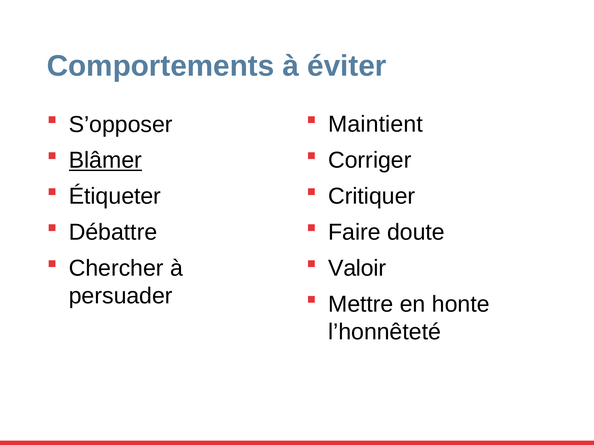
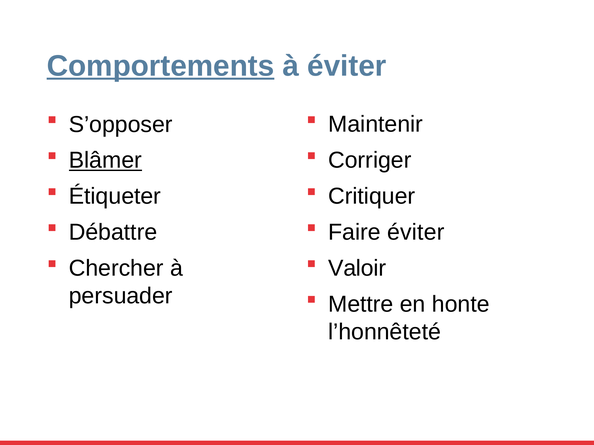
Comportements underline: none -> present (161, 66)
Maintient: Maintient -> Maintenir (376, 125)
Faire doute: doute -> éviter (416, 232)
